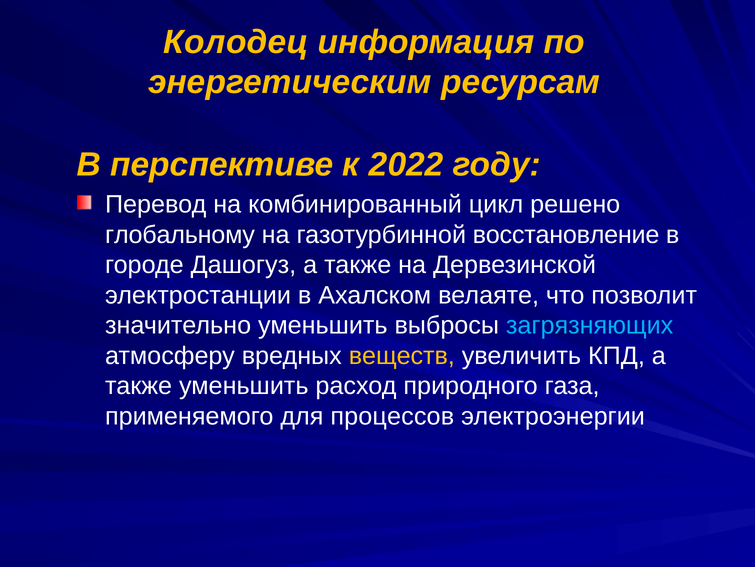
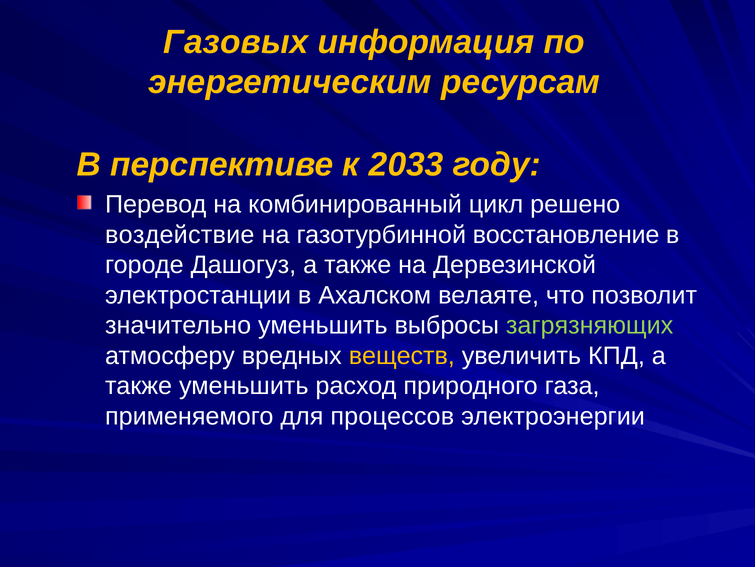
Колодец: Колодец -> Газовых (236, 42)
2022: 2022 -> 2033 (406, 165)
глобальному: глобальному -> воздействие (180, 235)
загрязняющих colour: light blue -> light green (590, 325)
